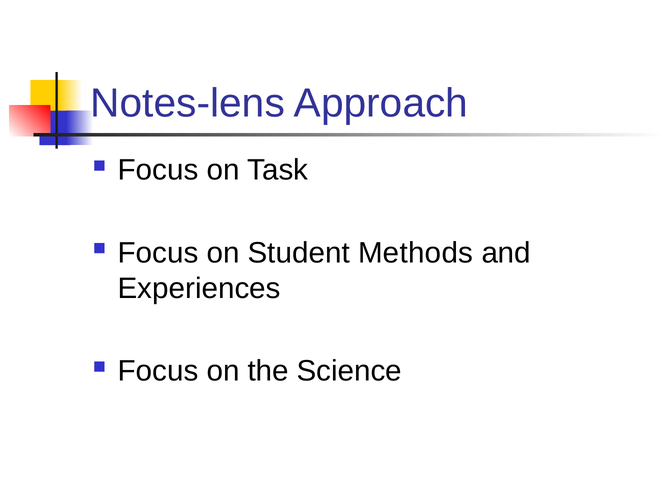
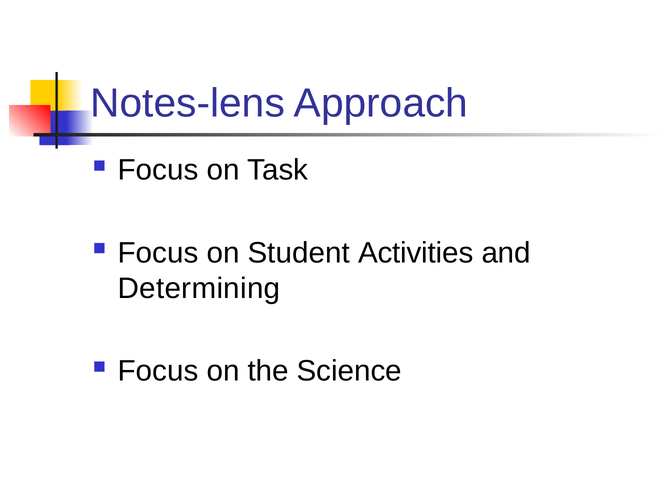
Methods: Methods -> Activities (416, 253)
Experiences: Experiences -> Determining (199, 289)
